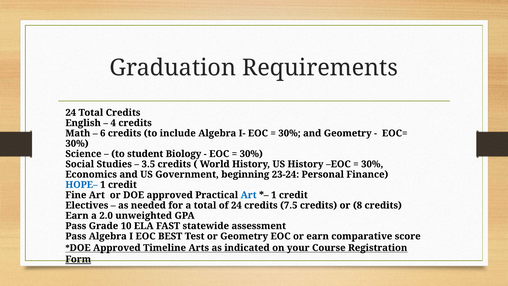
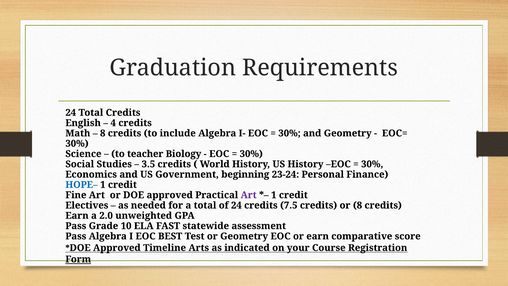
6: 6 -> 8 (103, 133)
student: student -> teacher (145, 154)
Art colour: blue -> purple (249, 195)
